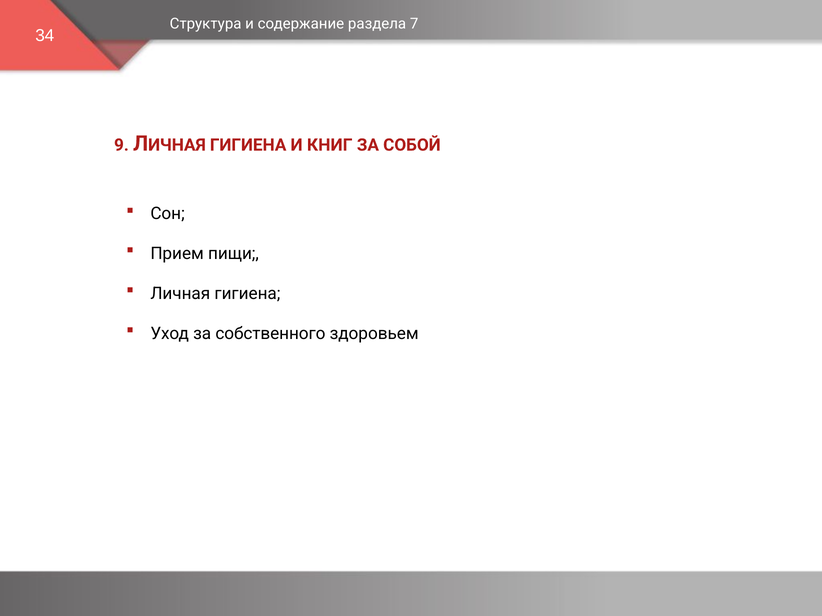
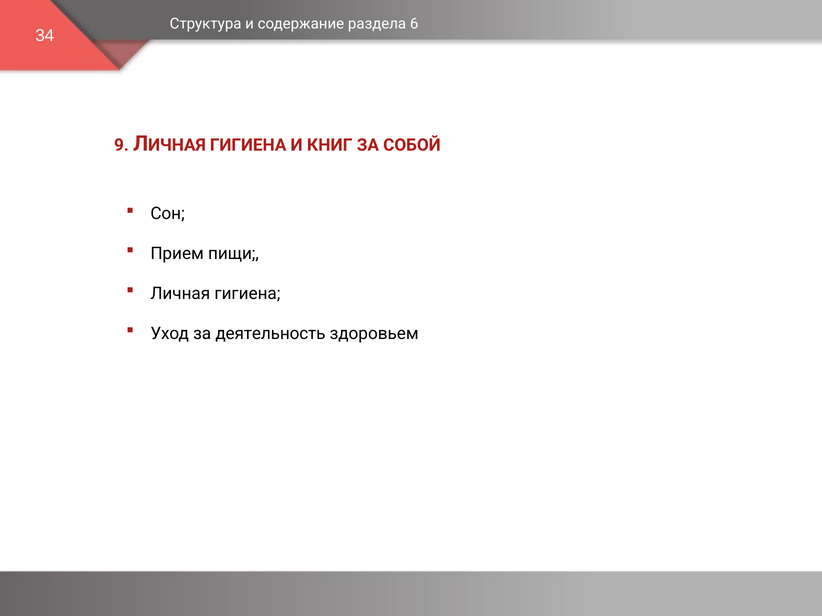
7: 7 -> 6 (414, 24)
собственного: собственного -> деятельность (270, 334)
